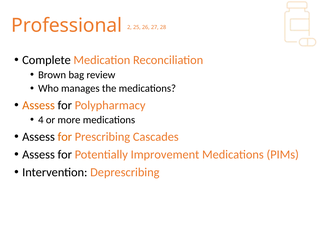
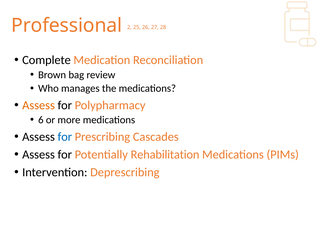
4: 4 -> 6 (41, 120)
for colour: orange -> blue (65, 136)
Improvement: Improvement -> Rehabilitation (165, 154)
